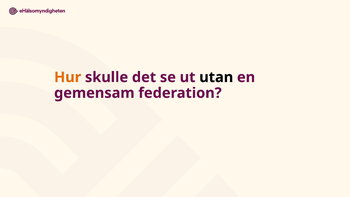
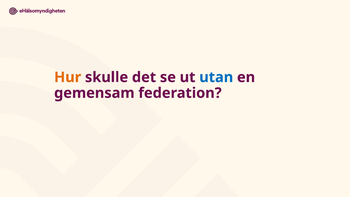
utan colour: black -> blue (216, 77)
